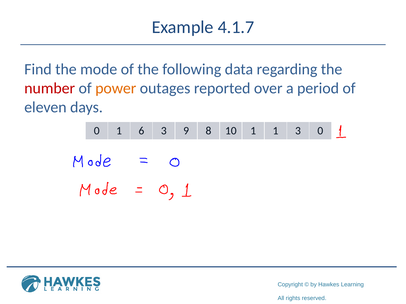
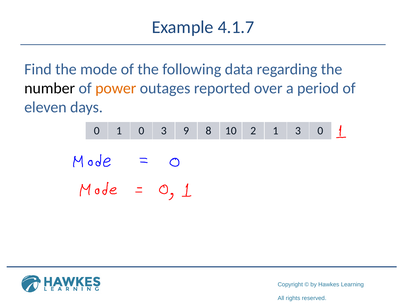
number colour: red -> black (50, 88)
1 6: 6 -> 0 (141, 131)
10 1: 1 -> 2 (253, 131)
